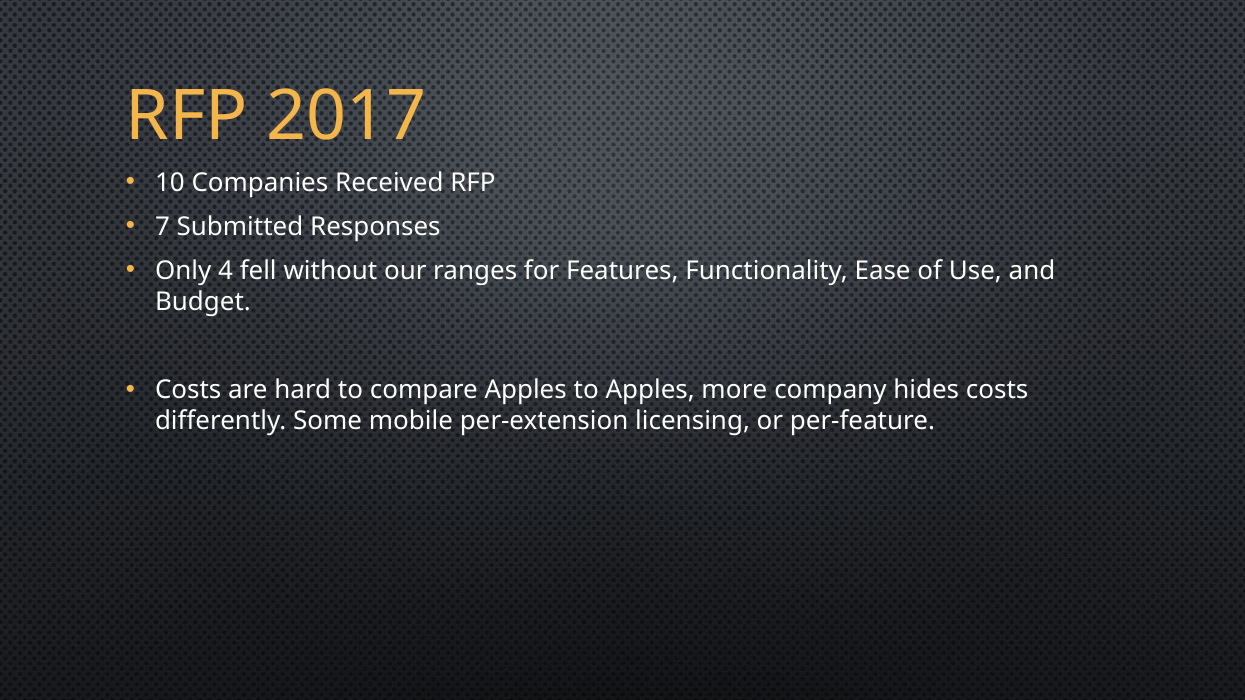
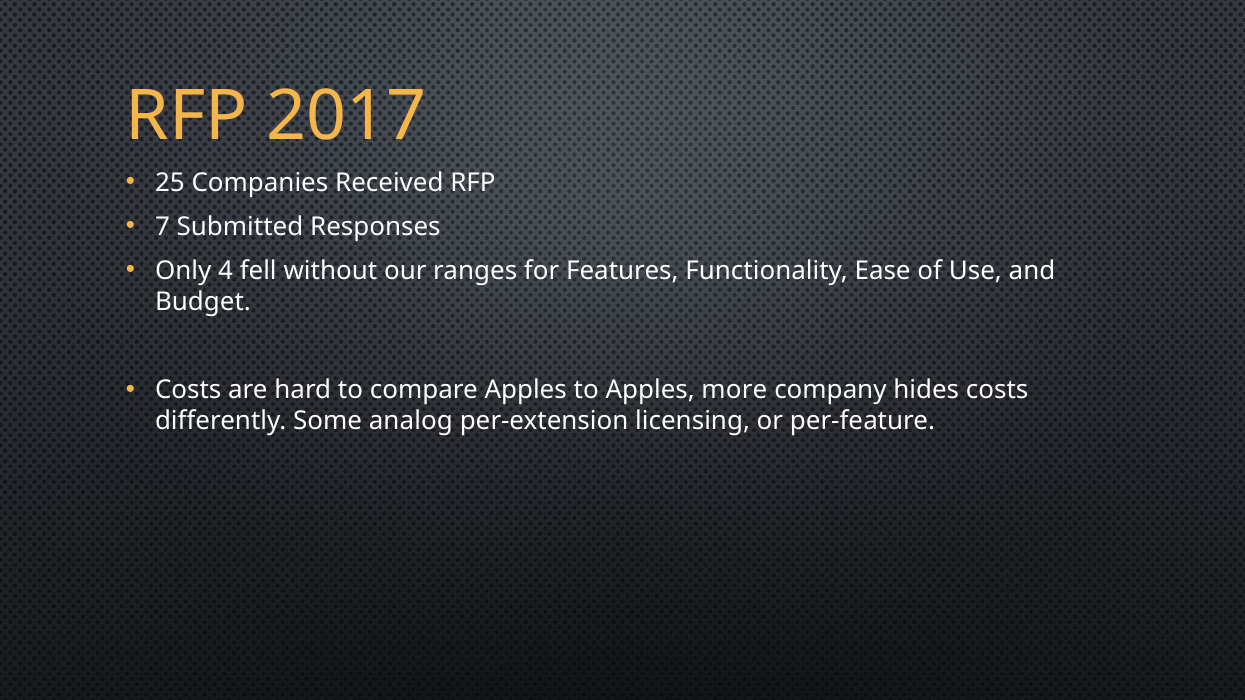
10: 10 -> 25 (170, 183)
mobile: mobile -> analog (411, 422)
